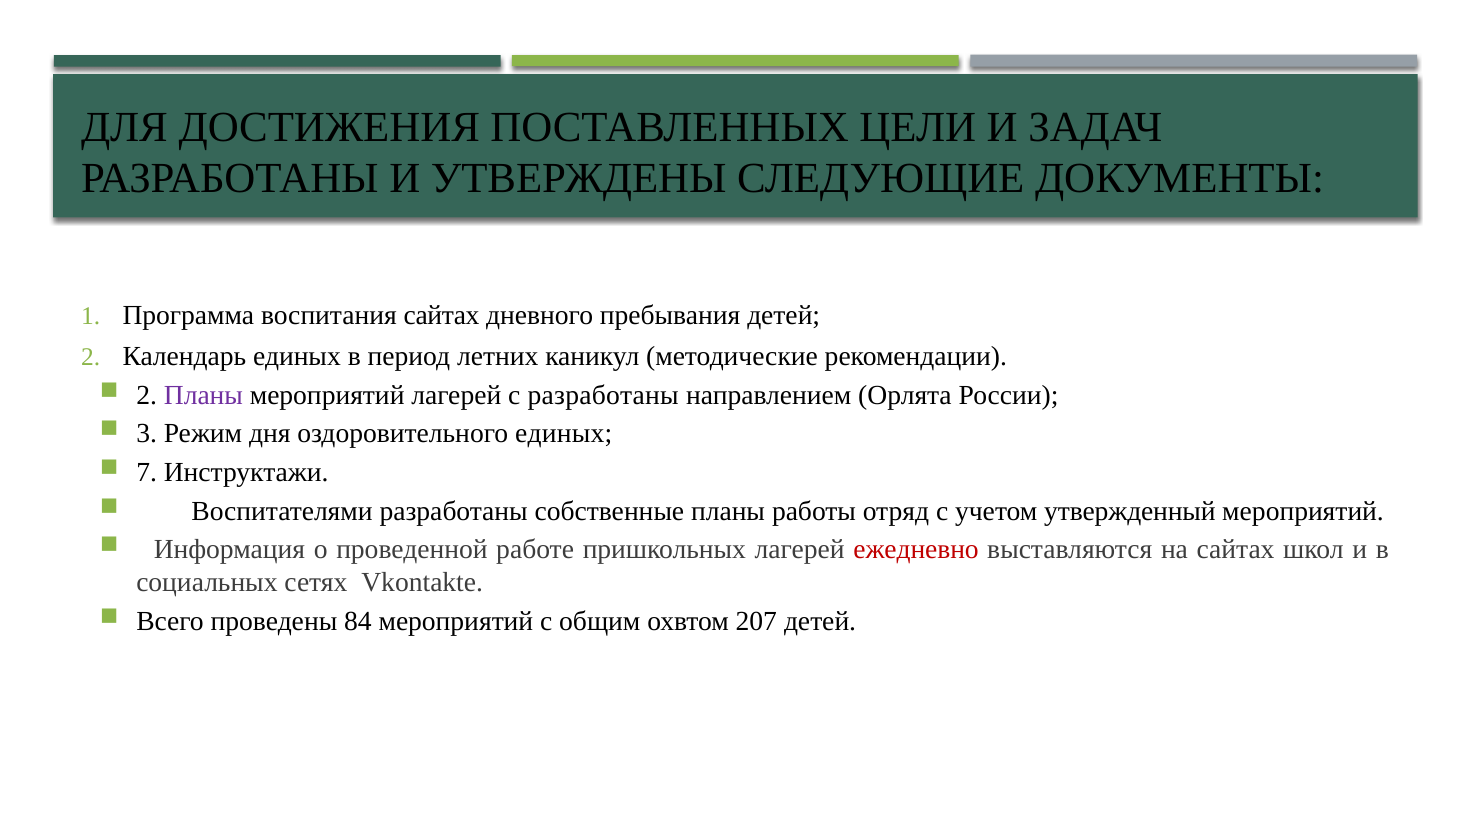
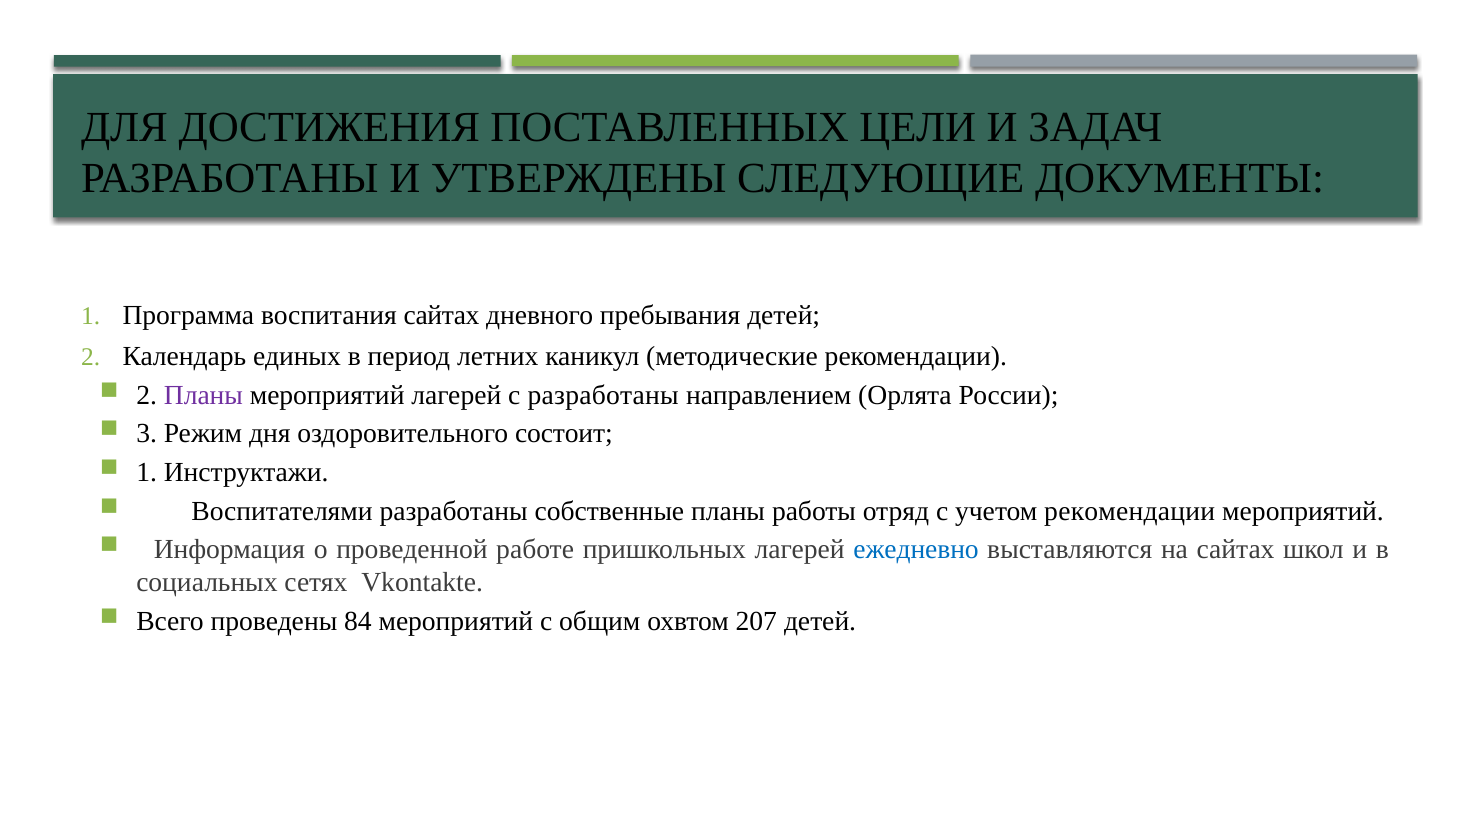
оздоровительного единых: единых -> состоит (564, 434)
7: 7 -> 1 (147, 473)
учетом утвержденный: утвержденный -> рекомендации (1130, 511)
ежедневно colour: red -> blue (916, 550)
